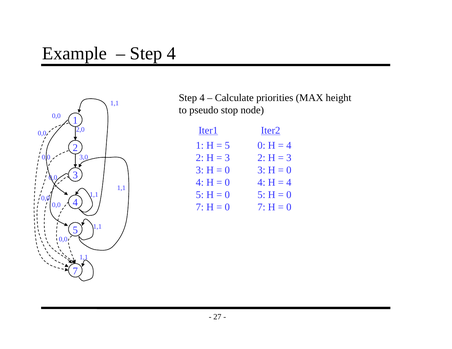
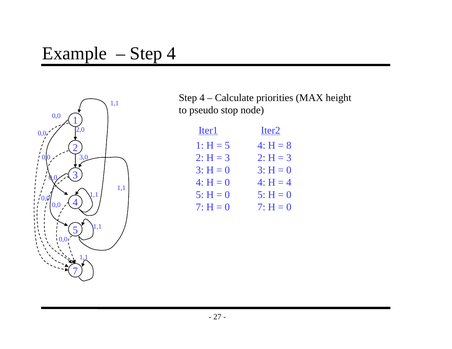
0: 0 -> 4 (261, 146)
4: 4 -> 8 (289, 146)
